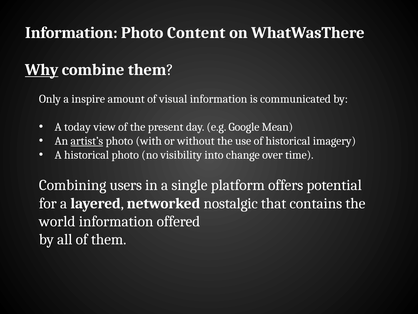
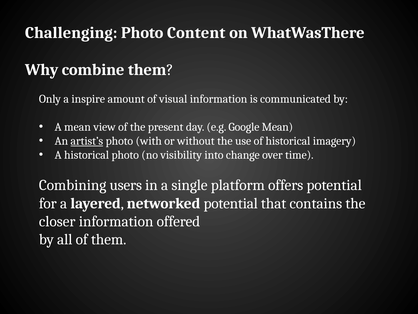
Information: Information -> Challenging (71, 33)
Why underline: present -> none (42, 70)
A today: today -> mean (77, 127)
networked nostalgic: nostalgic -> potential (231, 203)
world: world -> closer (57, 221)
